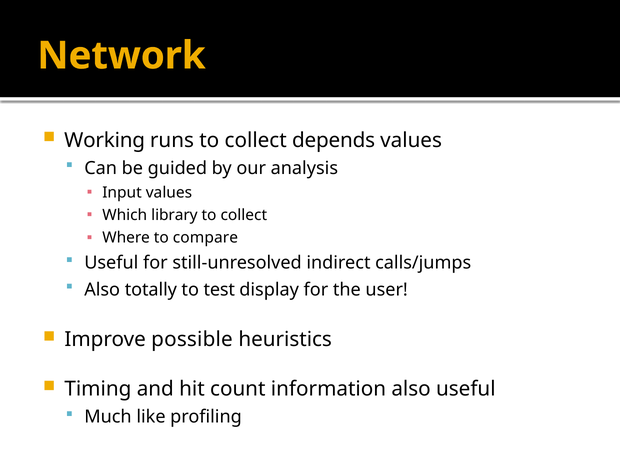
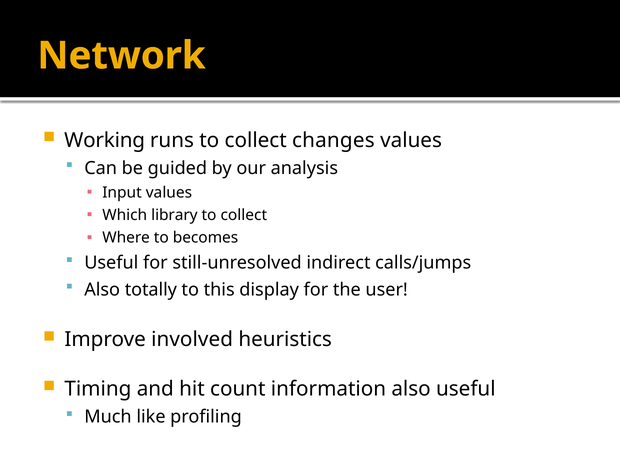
depends: depends -> changes (333, 140)
compare: compare -> becomes (206, 238)
test: test -> this (219, 290)
possible: possible -> involved (192, 340)
